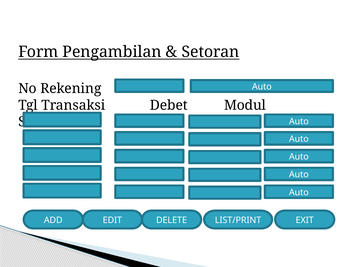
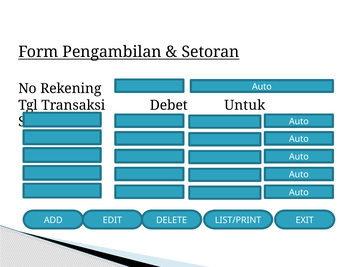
Modul: Modul -> Untuk (245, 105)
